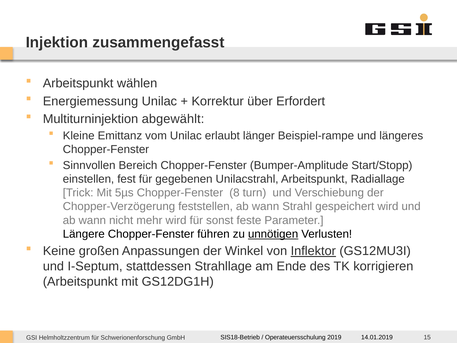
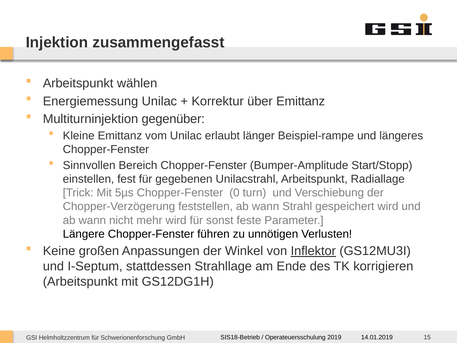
über Erfordert: Erfordert -> Emittanz (301, 101)
abgewählt: abgewählt -> gegenüber (173, 119)
8: 8 -> 0 (234, 193)
unnötigen underline: present -> none (273, 234)
